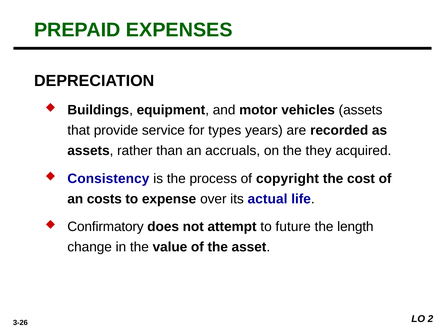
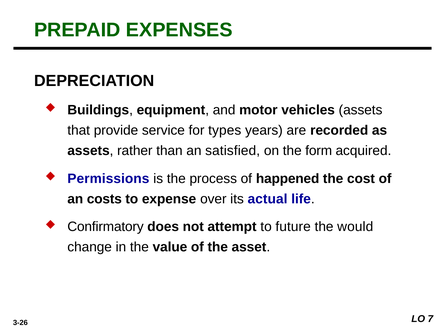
accruals: accruals -> satisfied (233, 151)
they: they -> form (319, 151)
Consistency: Consistency -> Permissions (108, 178)
copyright: copyright -> happened (288, 178)
length: length -> would (355, 227)
2: 2 -> 7 (430, 319)
